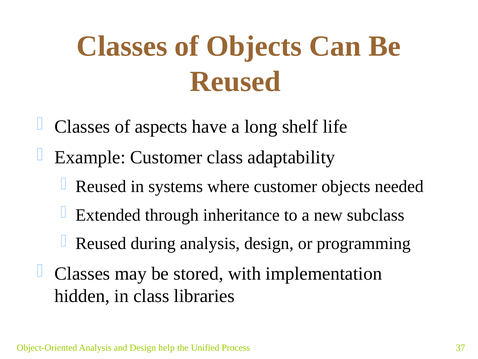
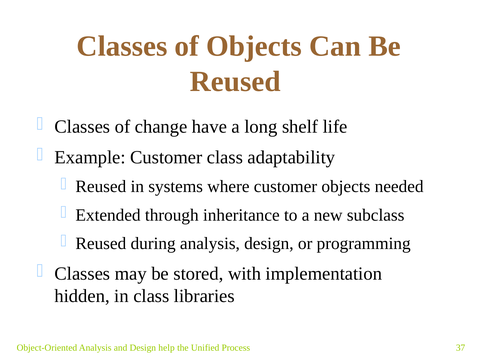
aspects: aspects -> change (161, 126)
